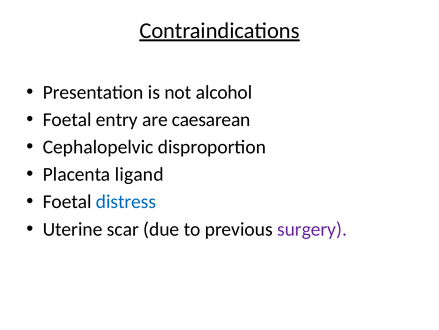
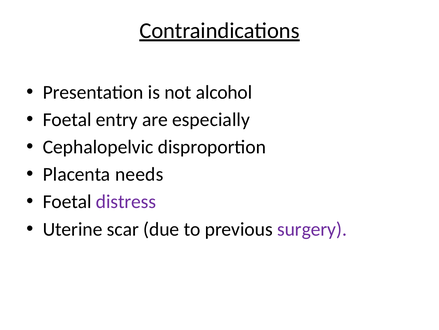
caesarean: caesarean -> especially (211, 119)
ligand: ligand -> needs (139, 174)
distress colour: blue -> purple (126, 201)
